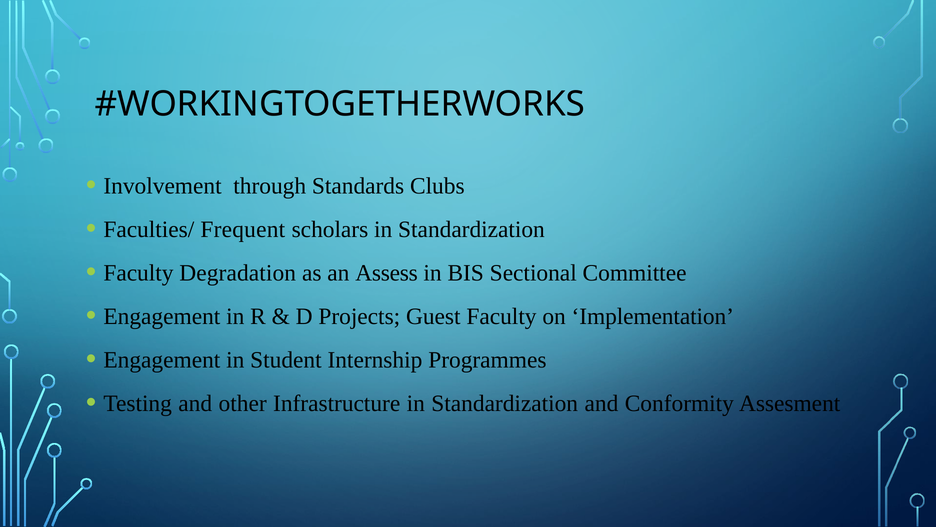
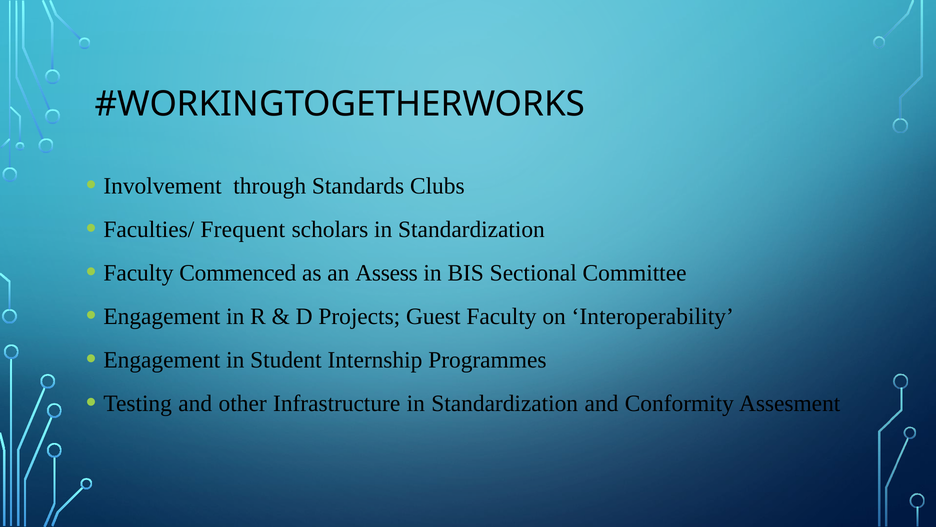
Degradation: Degradation -> Commenced (238, 273)
Implementation: Implementation -> Interoperability (653, 316)
